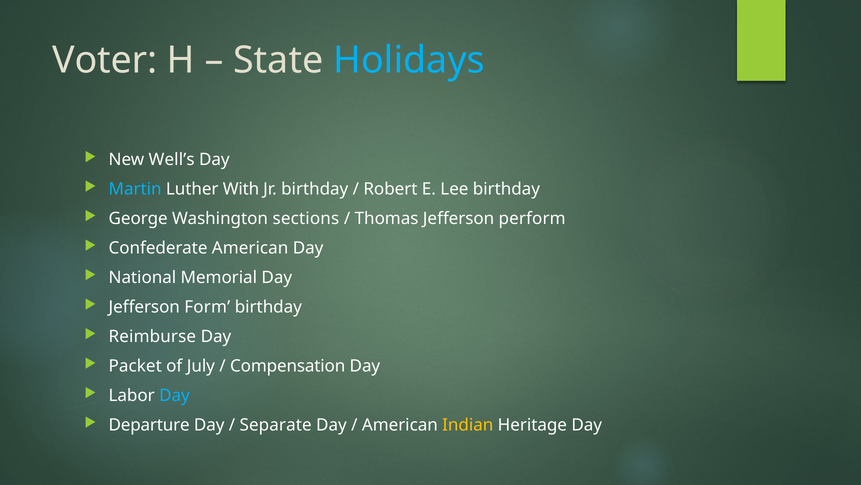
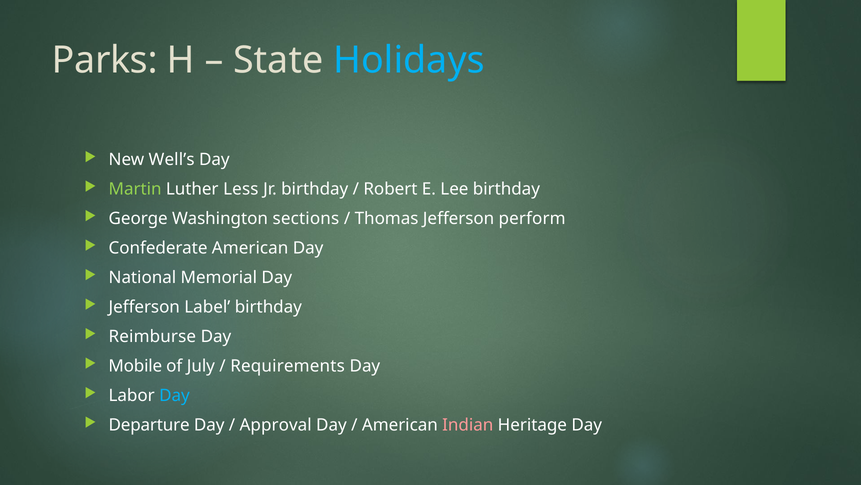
Voter: Voter -> Parks (105, 60)
Martin colour: light blue -> light green (135, 189)
With: With -> Less (241, 189)
Form: Form -> Label (207, 307)
Packet: Packet -> Mobile (135, 366)
Compensation: Compensation -> Requirements (288, 366)
Separate: Separate -> Approval (276, 424)
Indian colour: yellow -> pink (468, 424)
